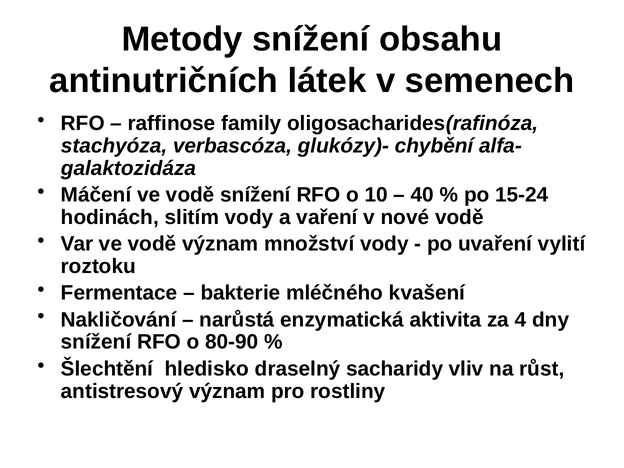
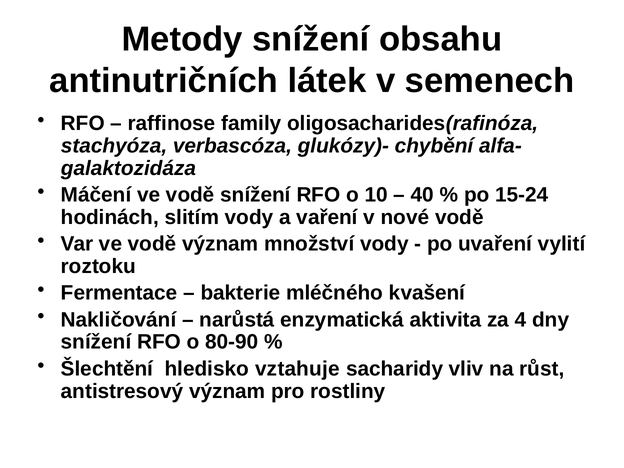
draselný: draselný -> vztahuje (297, 369)
